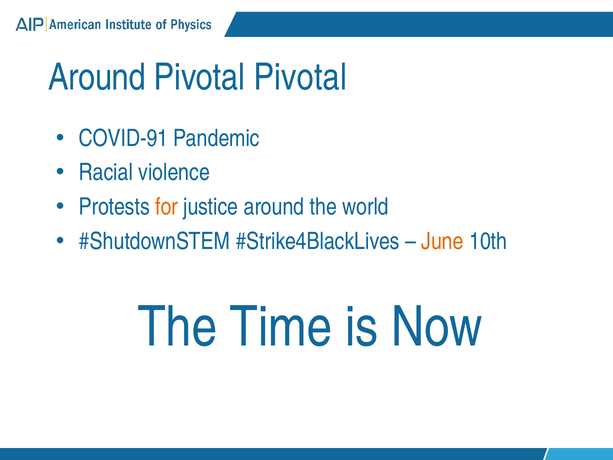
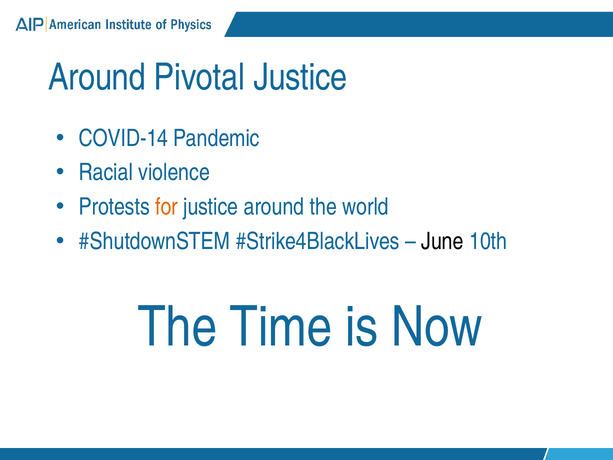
Pivotal Pivotal: Pivotal -> Justice (300, 77)
COVID-91: COVID-91 -> COVID-14 (124, 138)
June colour: orange -> black (443, 241)
